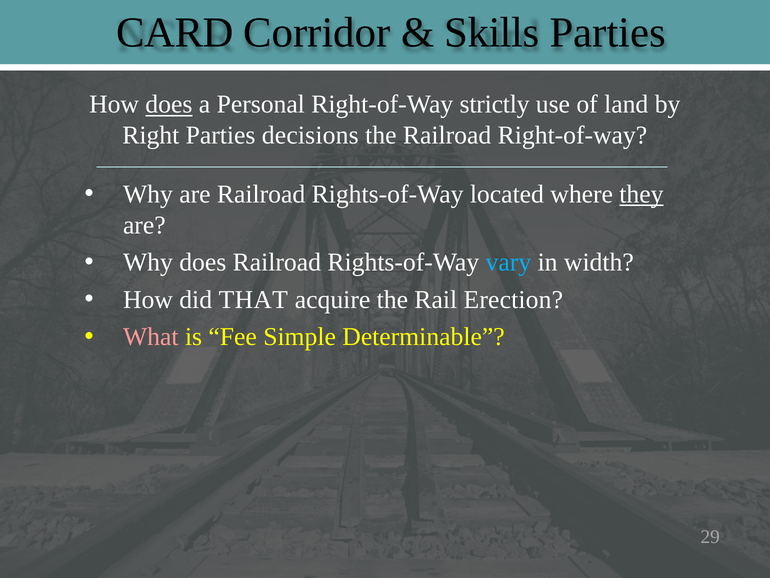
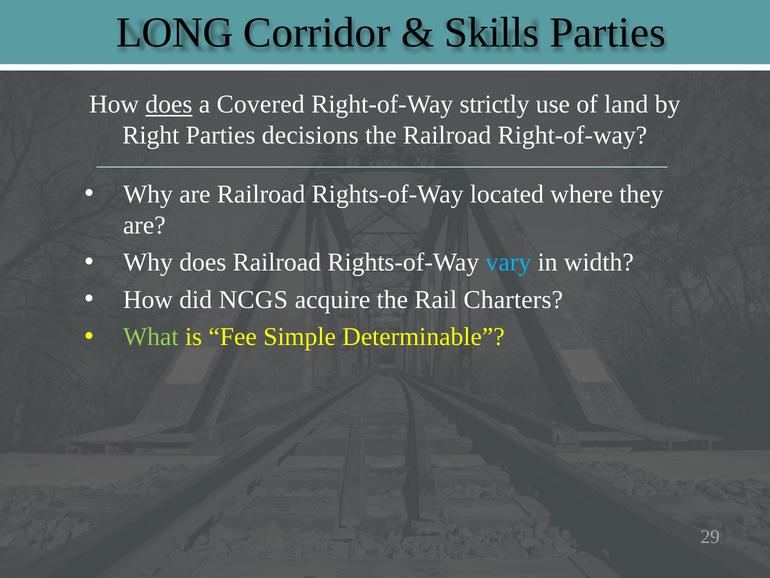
CARD: CARD -> LONG (175, 33)
Personal: Personal -> Covered (261, 104)
they underline: present -> none (641, 194)
THAT: THAT -> NCGS (253, 299)
Erection: Erection -> Charters (513, 299)
What colour: pink -> light green (151, 337)
